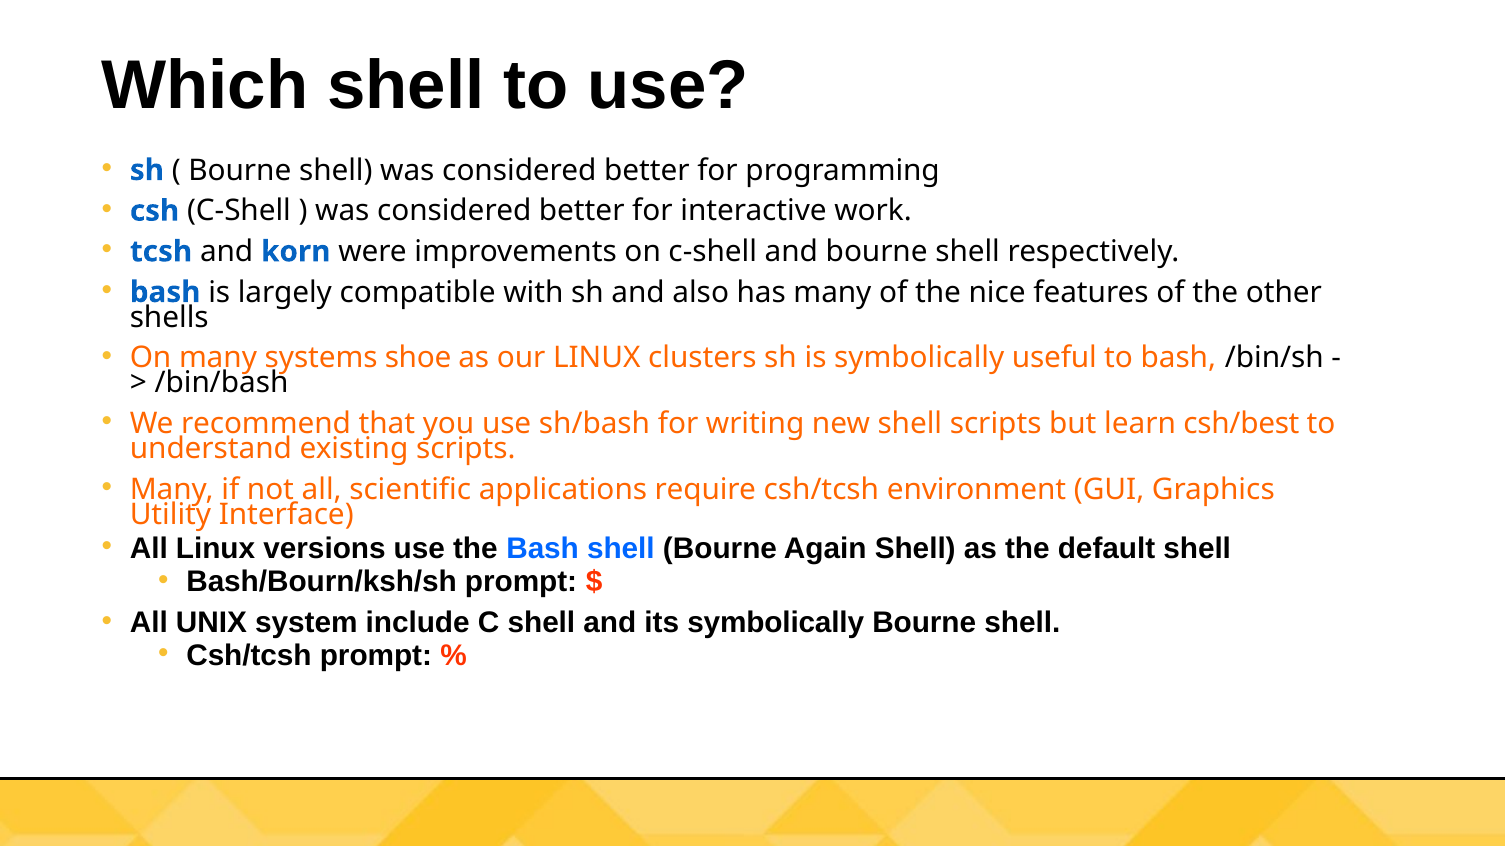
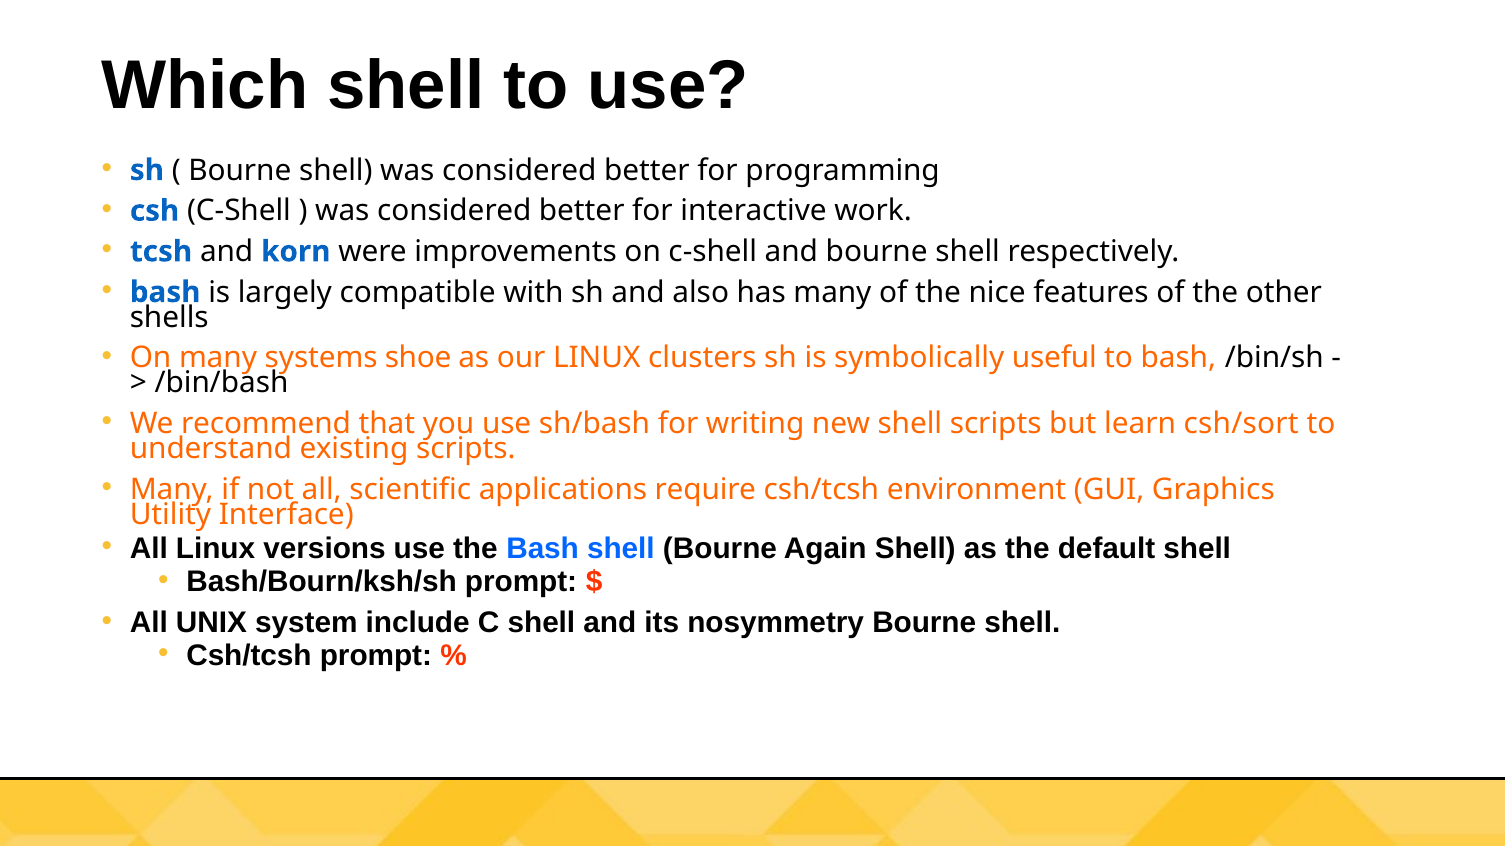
csh/best: csh/best -> csh/sort (1241, 424)
its symbolically: symbolically -> nosymmetry (776, 623)
